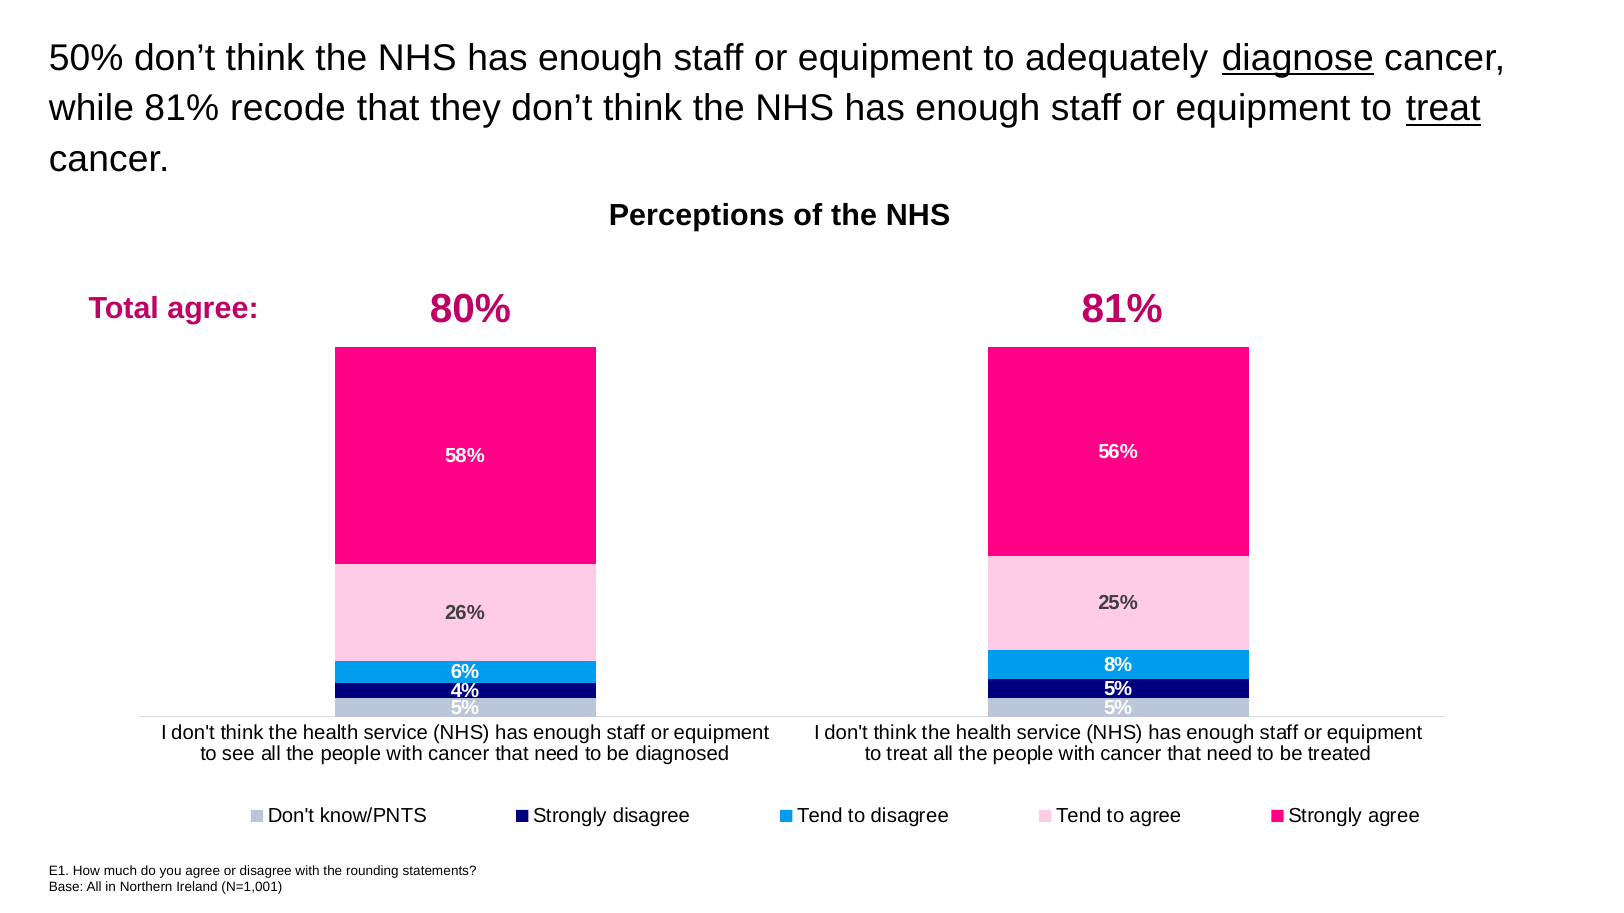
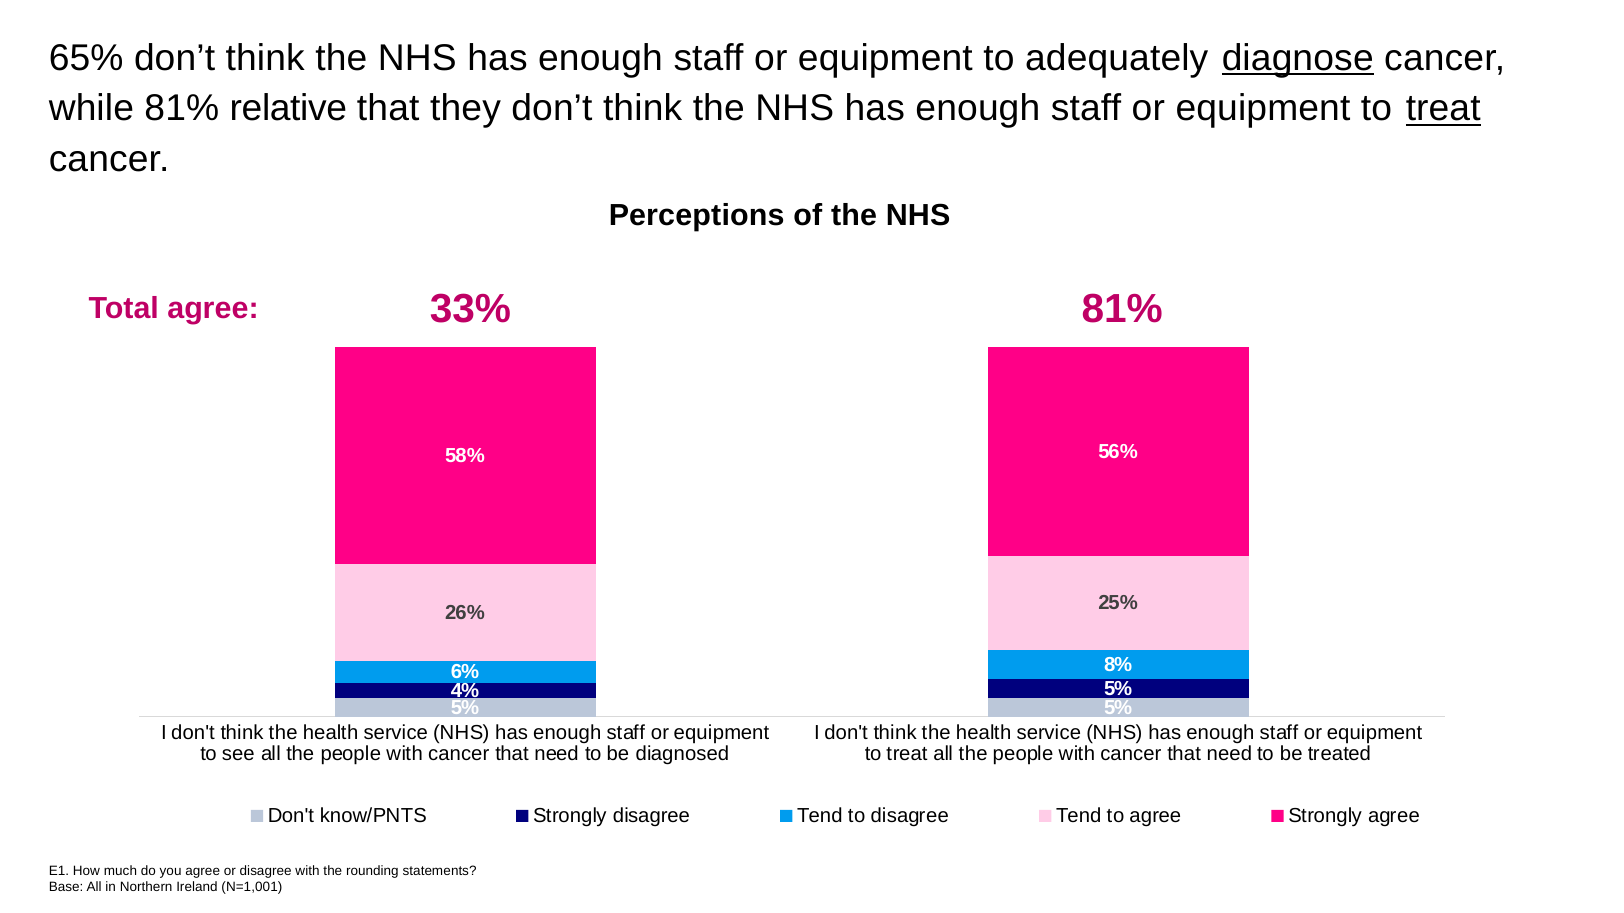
50%: 50% -> 65% (86, 58)
recode: recode -> relative (288, 109)
80%: 80% -> 33% (470, 310)
